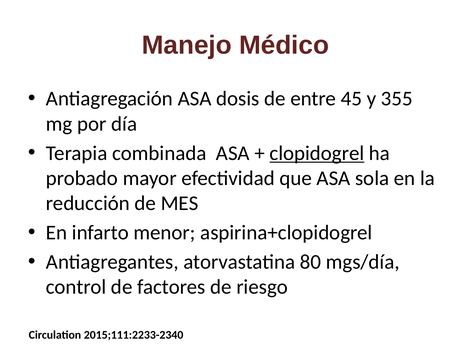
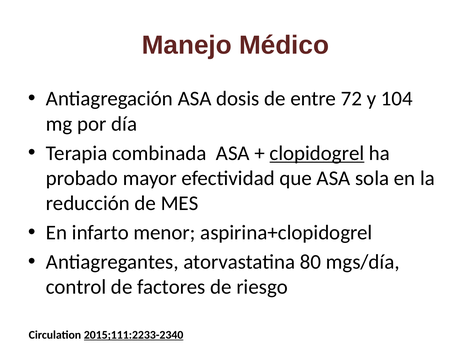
45: 45 -> 72 (351, 99)
355: 355 -> 104 (397, 99)
2015;111:2233-2340 underline: none -> present (134, 335)
